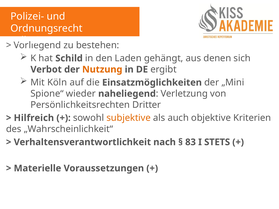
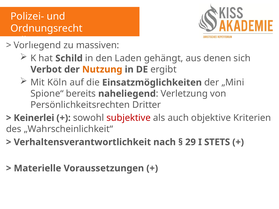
bestehen: bestehen -> massiven (98, 45)
wieder: wieder -> bereits (81, 94)
Hilfreich: Hilfreich -> Keinerlei (34, 118)
subjektive colour: orange -> red (129, 118)
83: 83 -> 29 (191, 142)
